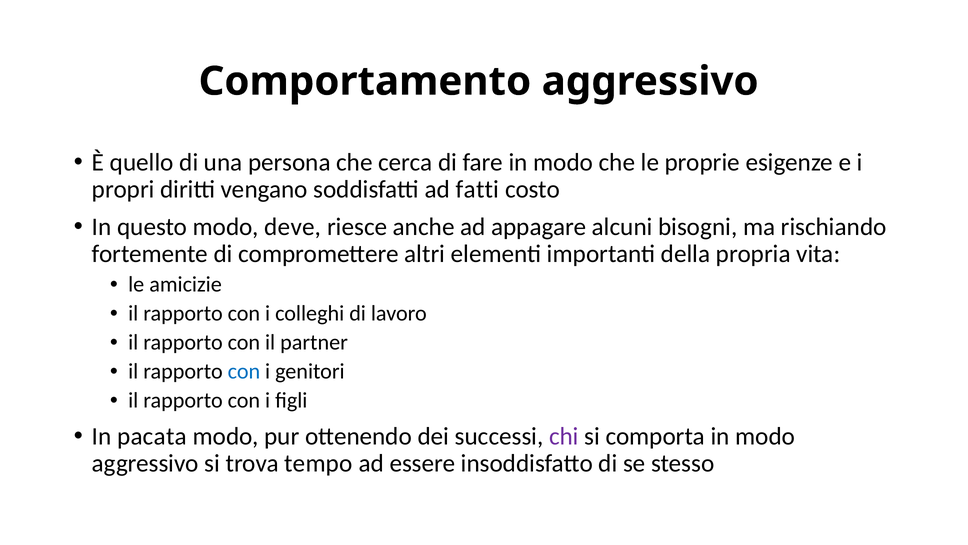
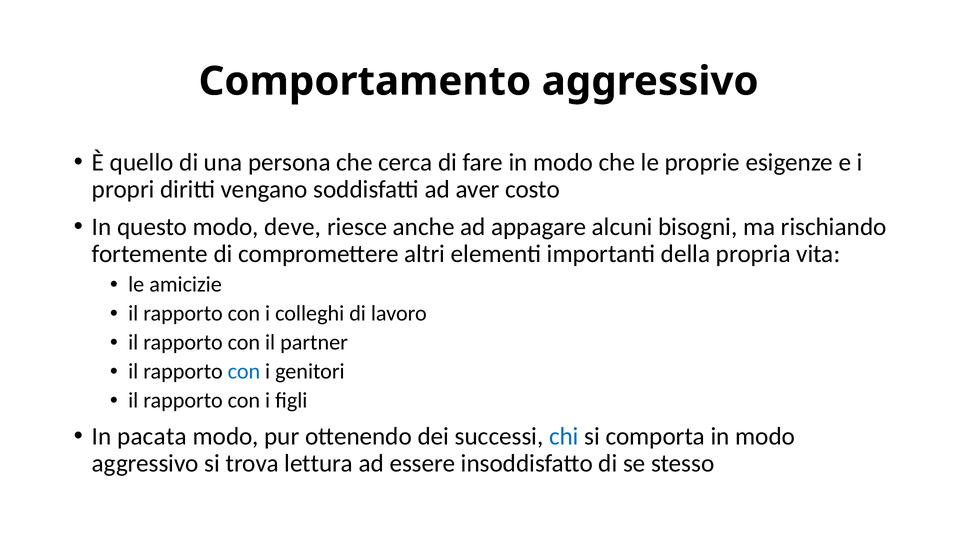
fatti: fatti -> aver (478, 189)
chi colour: purple -> blue (564, 436)
tempo: tempo -> lettura (319, 463)
